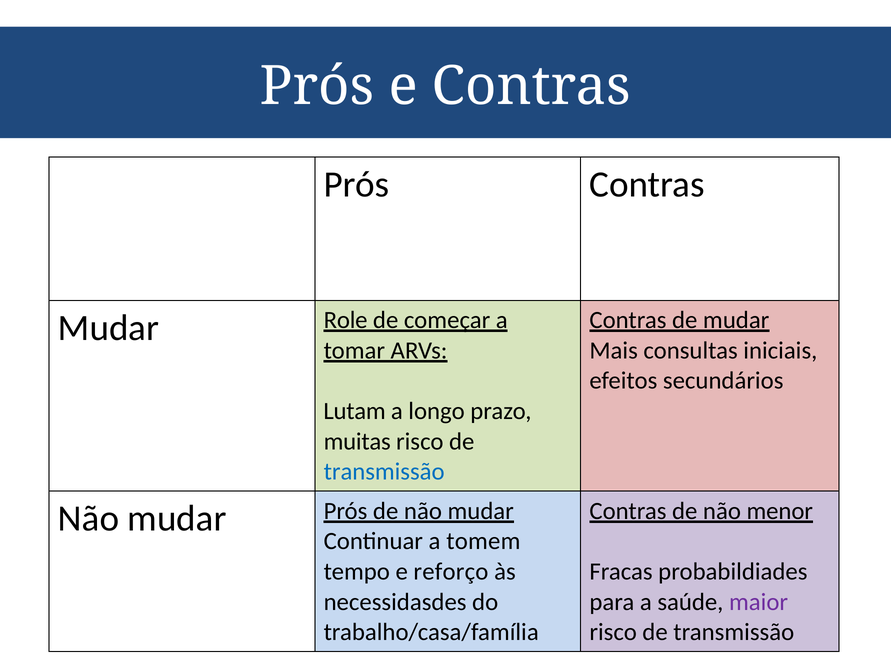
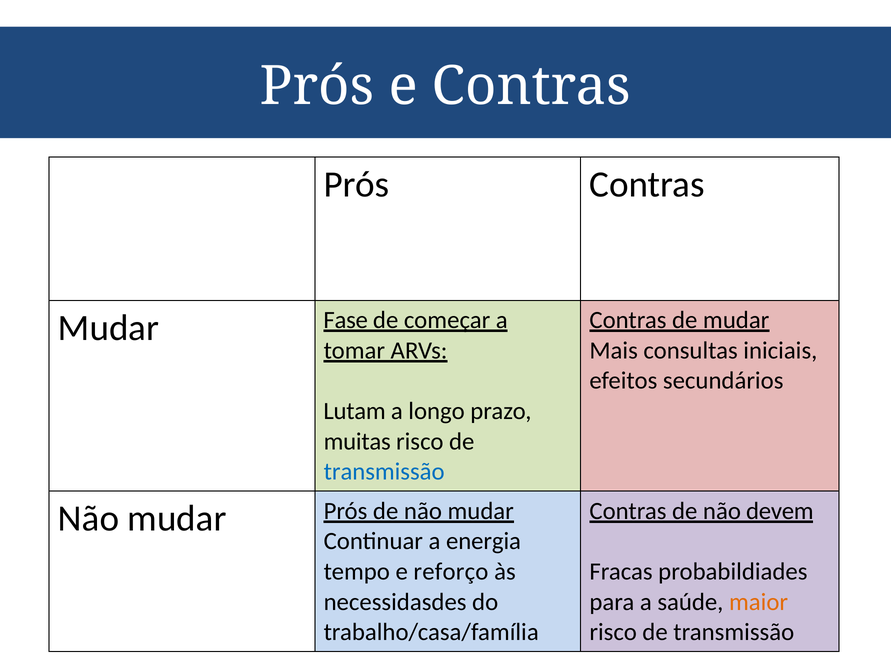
Role: Role -> Fase (346, 320)
menor: menor -> devem (780, 511)
tomem: tomem -> energia (484, 541)
maior colour: purple -> orange (759, 602)
